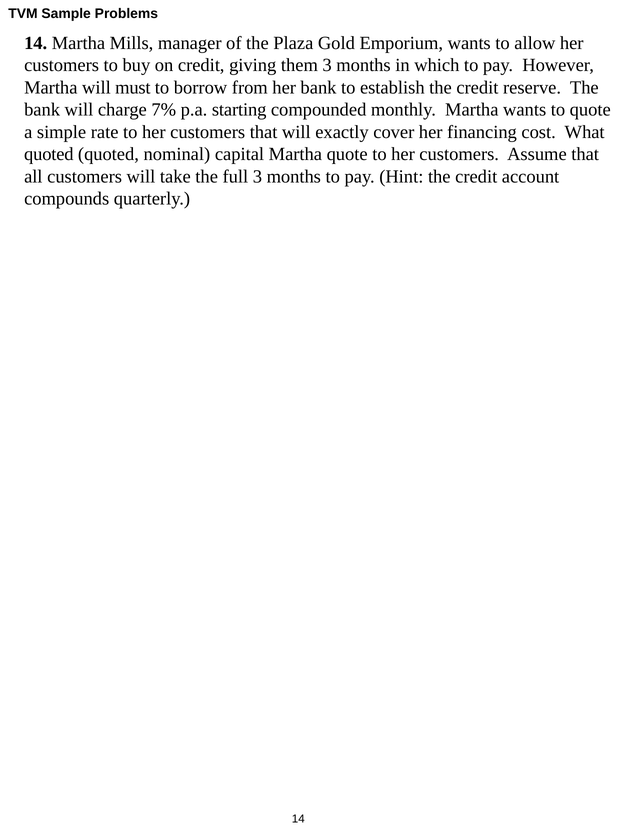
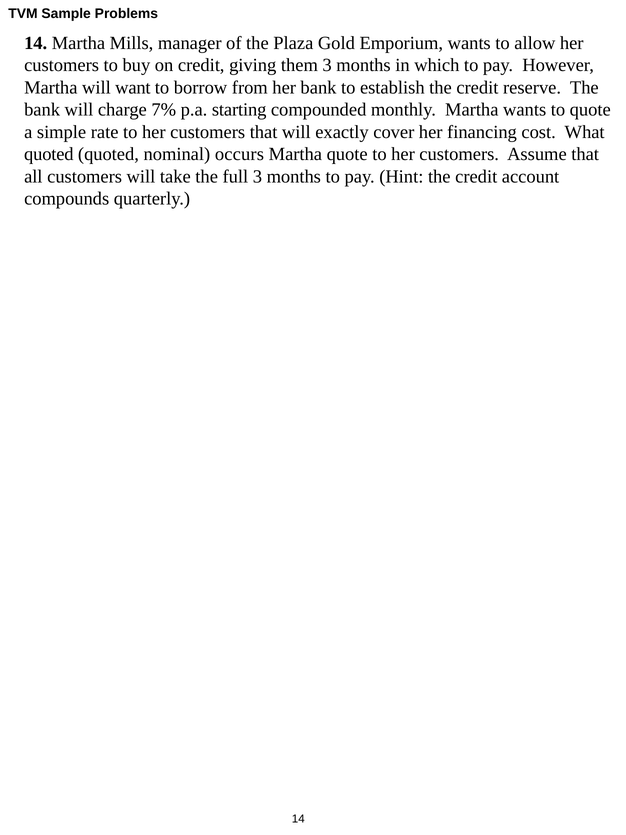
must: must -> want (133, 88)
capital: capital -> occurs (239, 154)
